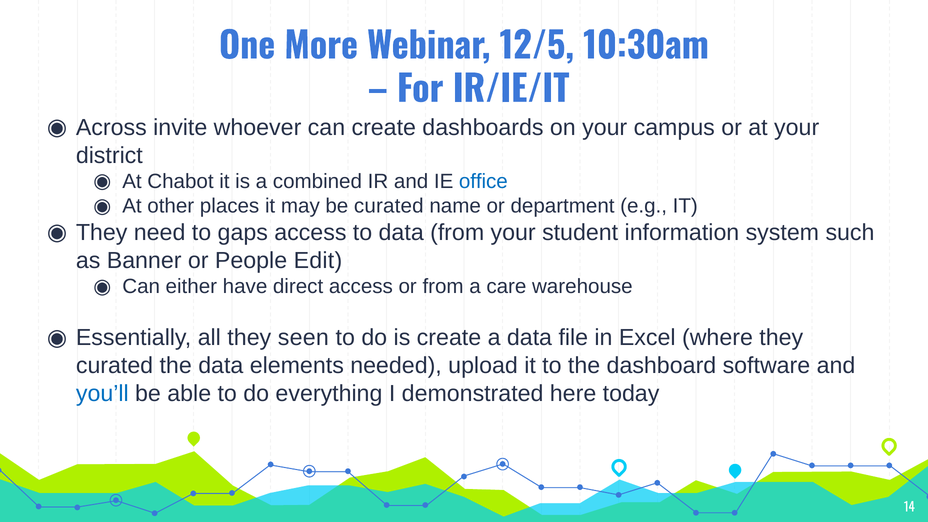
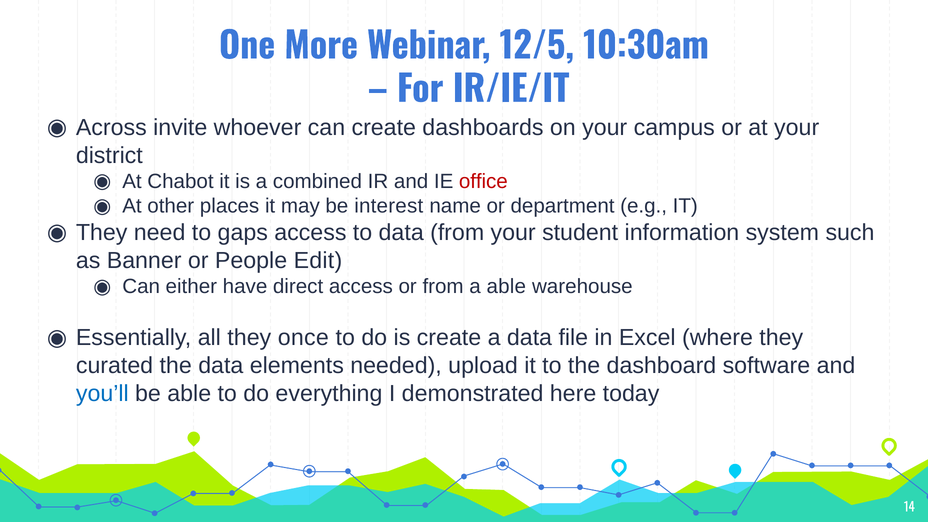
office colour: blue -> red (483, 181)
be curated: curated -> interest (389, 206)
a care: care -> able (506, 287)
seen: seen -> once (303, 338)
